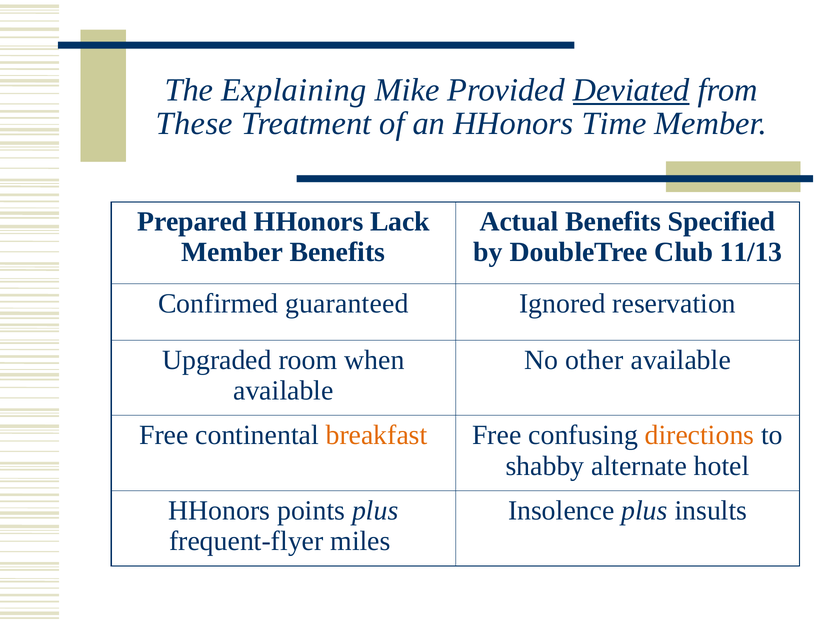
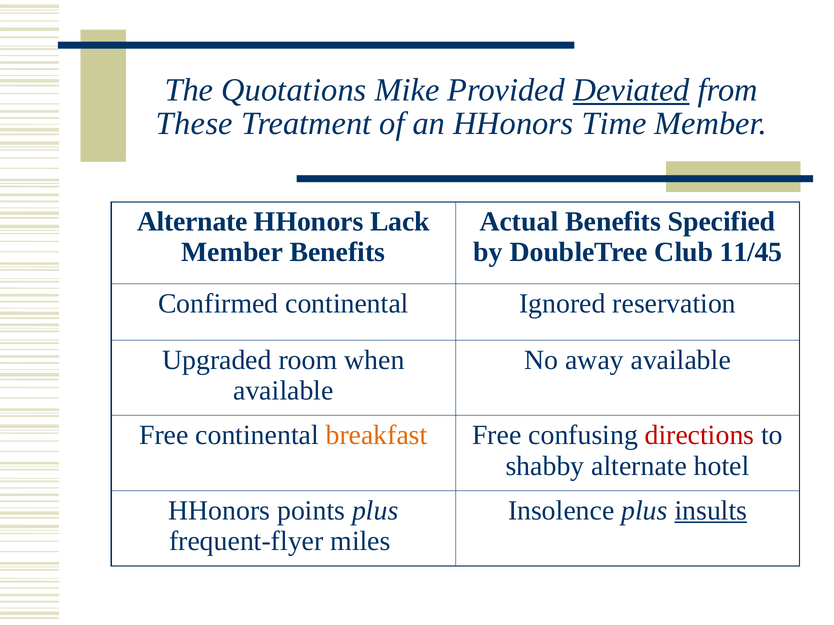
Explaining: Explaining -> Quotations (294, 90)
Prepared: Prepared -> Alternate (192, 222)
11/13: 11/13 -> 11/45 (751, 252)
Confirmed guaranteed: guaranteed -> continental (347, 304)
other: other -> away (594, 360)
directions colour: orange -> red (700, 435)
insults underline: none -> present (711, 511)
